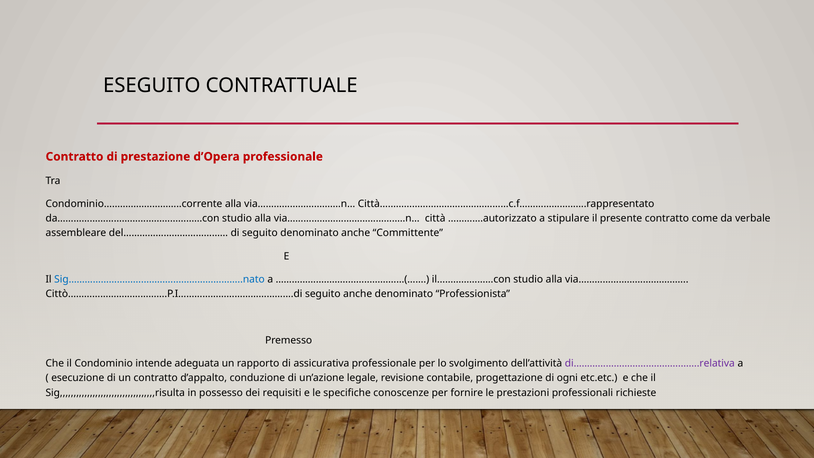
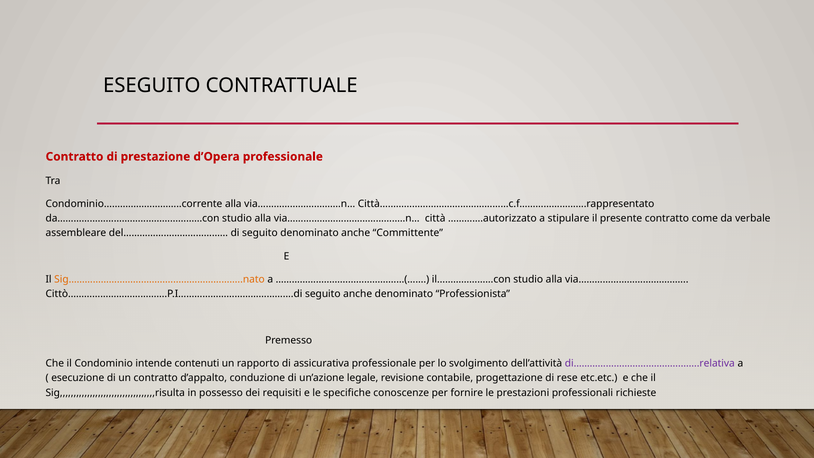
Sig………………………………………………………..nato colour: blue -> orange (159, 279)
adeguata: adeguata -> contenuti (197, 363)
ogni: ogni -> rese (567, 378)
